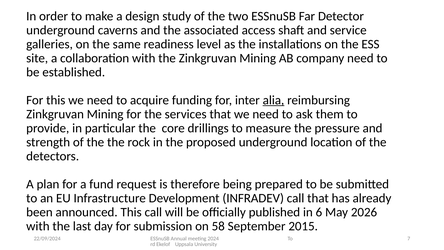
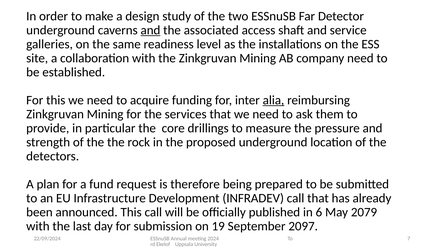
and underline: none -> present (150, 30)
2026: 2026 -> 2079 (364, 212)
58: 58 -> 19 (218, 226)
2015: 2015 -> 2097 (303, 226)
